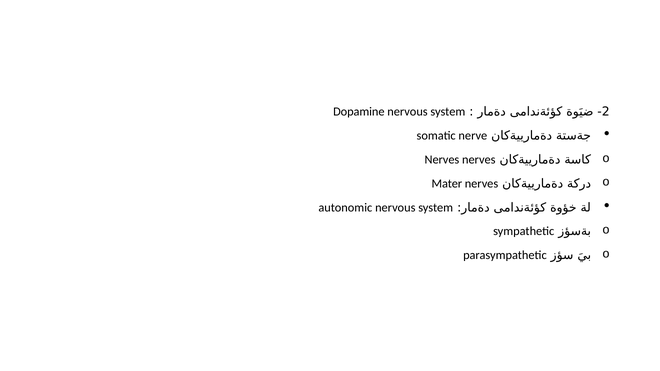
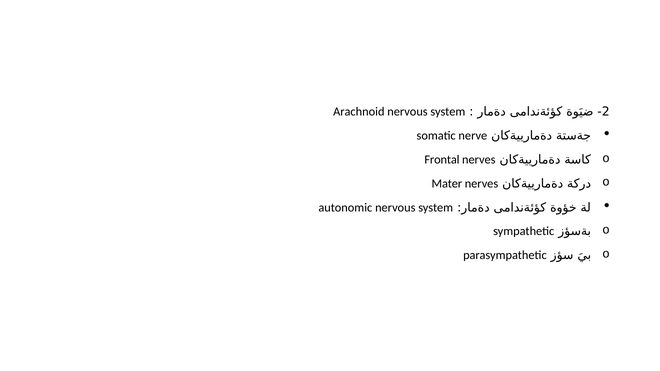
Dopamine: Dopamine -> Arachnoid (359, 112)
Nerves: Nerves -> Frontal (442, 160)
